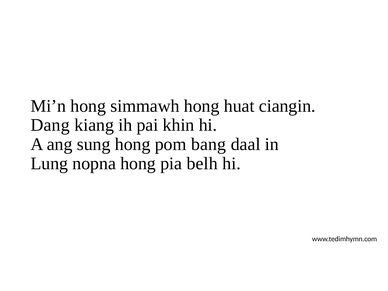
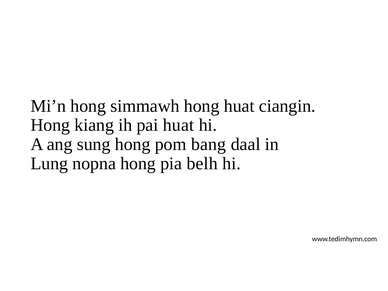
Dang: Dang -> Hong (50, 125)
pai khin: khin -> huat (178, 125)
